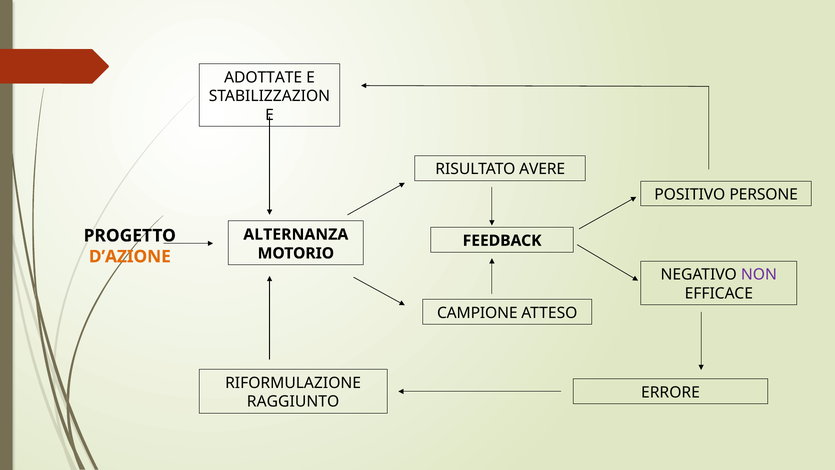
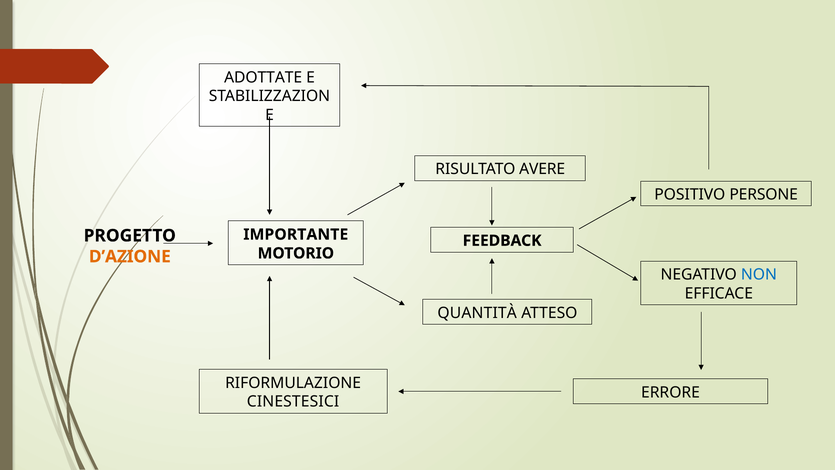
ALTERNANZA: ALTERNANZA -> IMPORTANTE (296, 234)
NON colour: purple -> blue (759, 275)
CAMPIONE: CAMPIONE -> QUANTITÀ (477, 313)
RAGGIUNTO: RAGGIUNTO -> CINESTESICI (293, 401)
